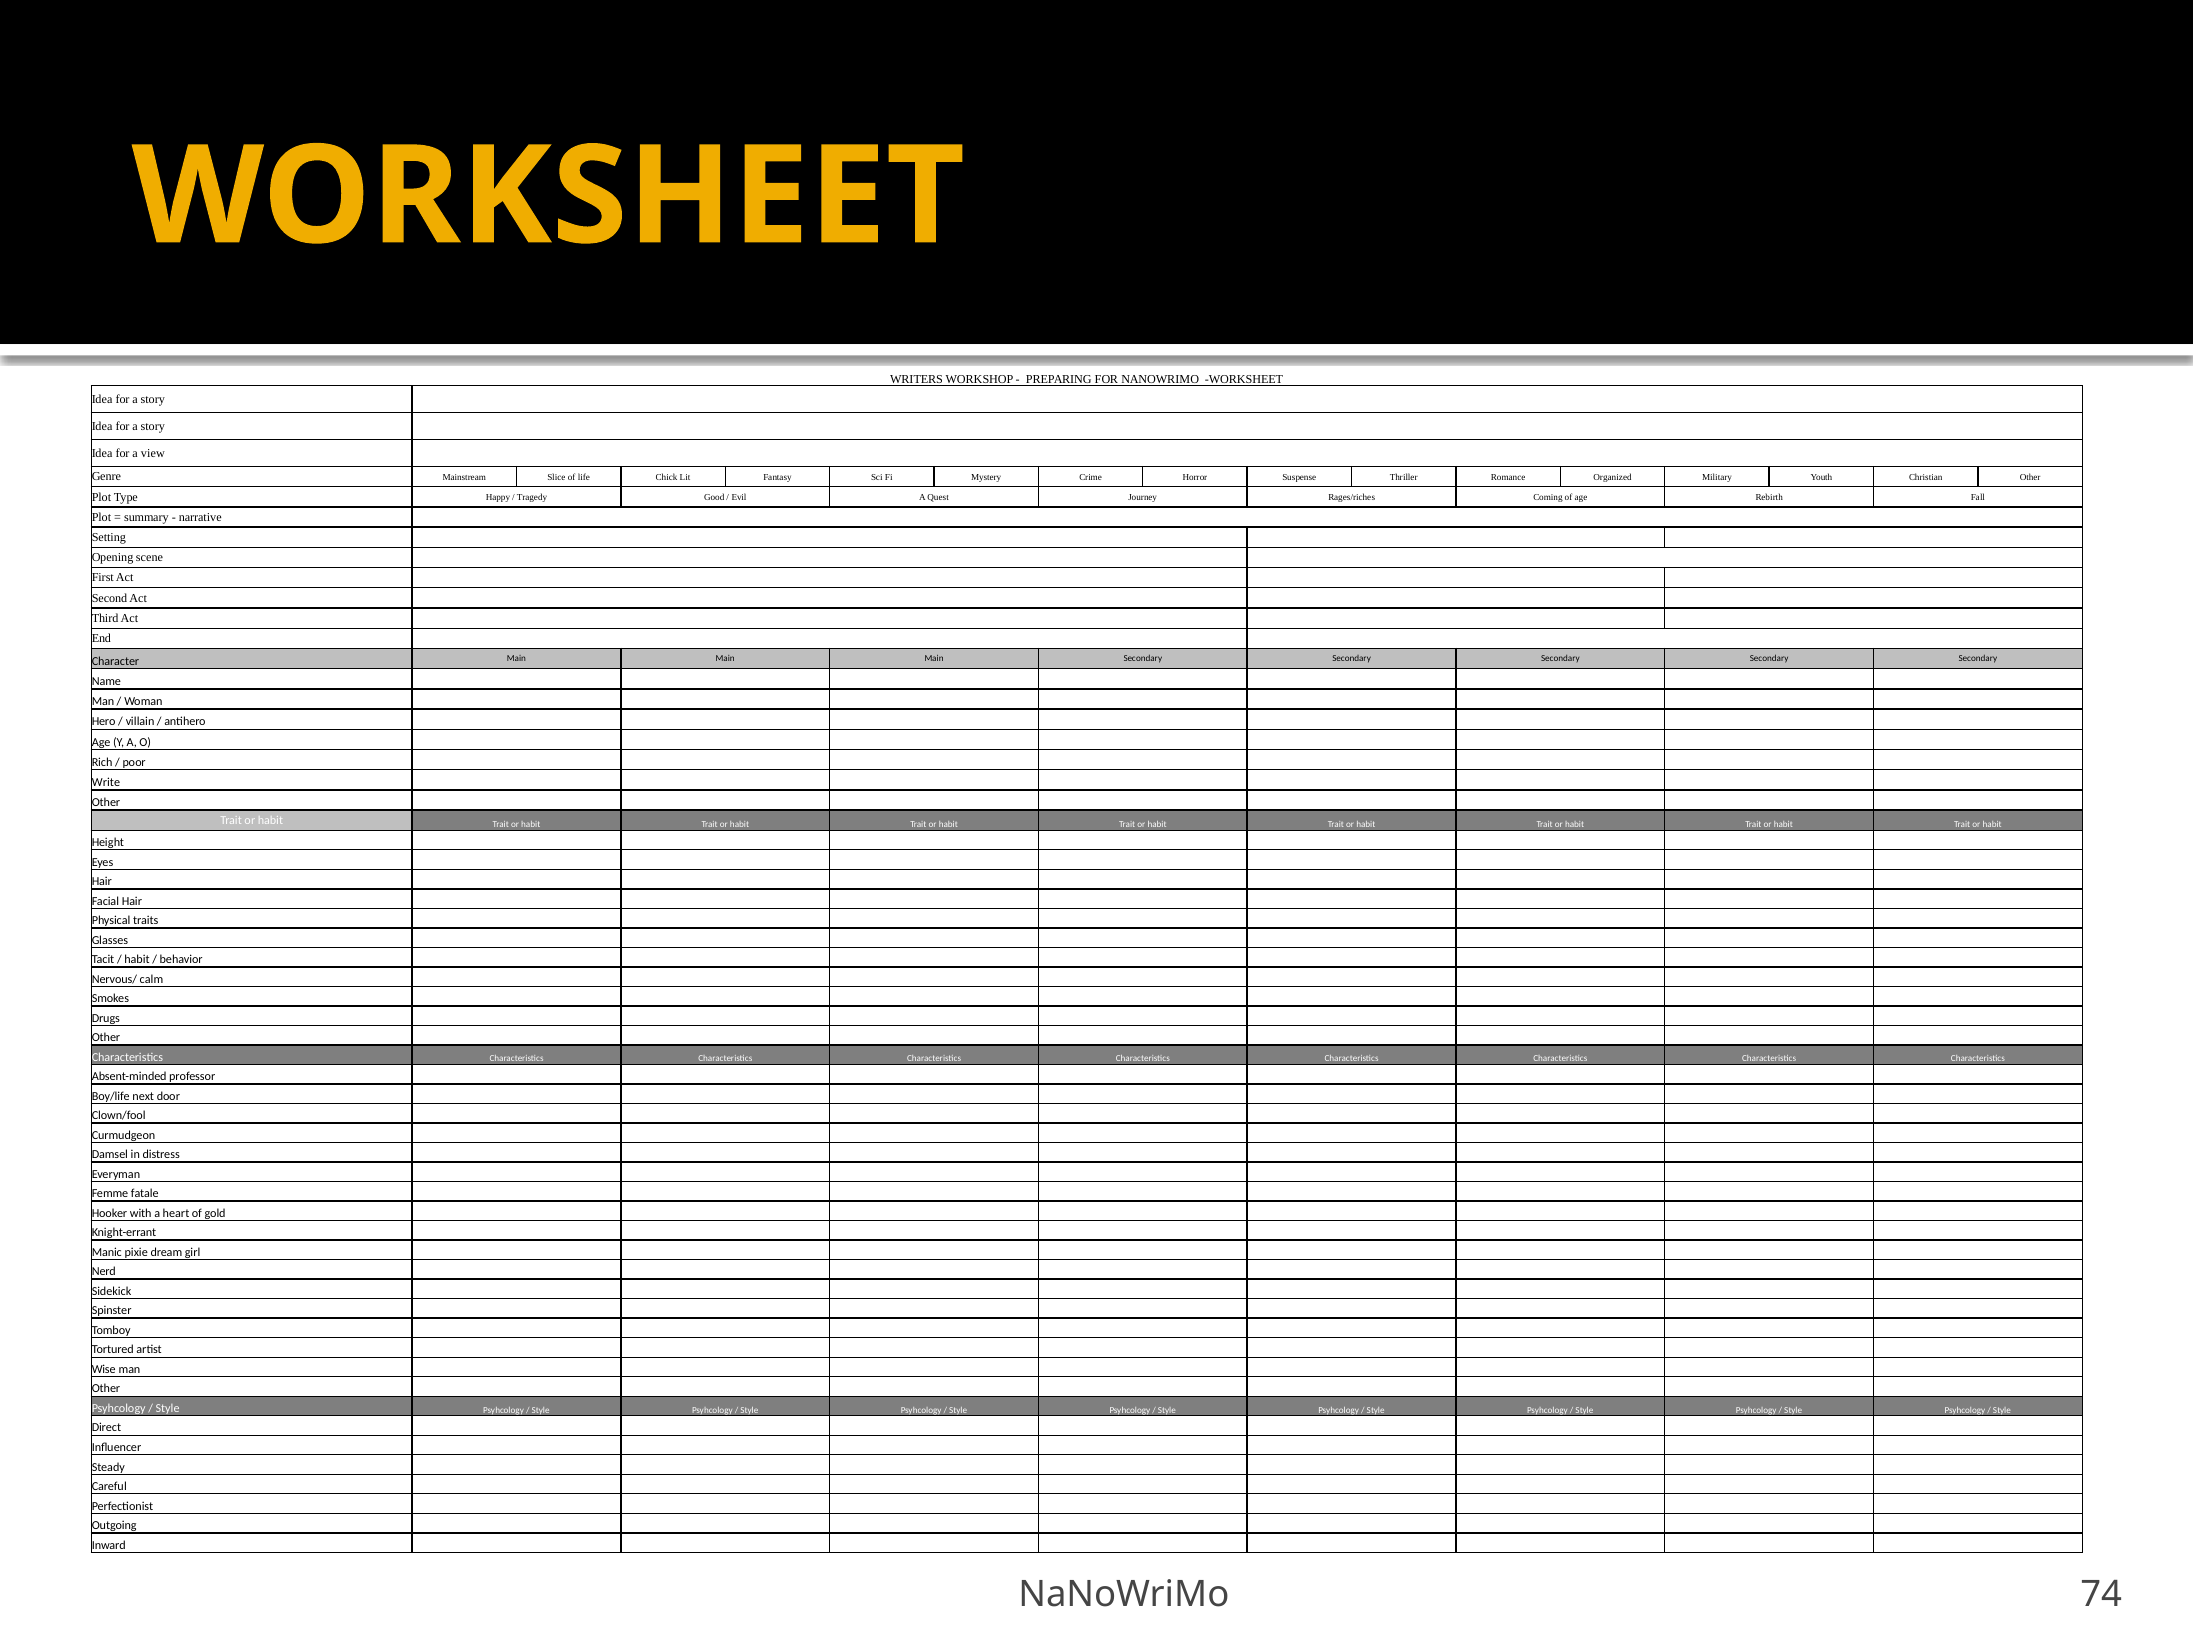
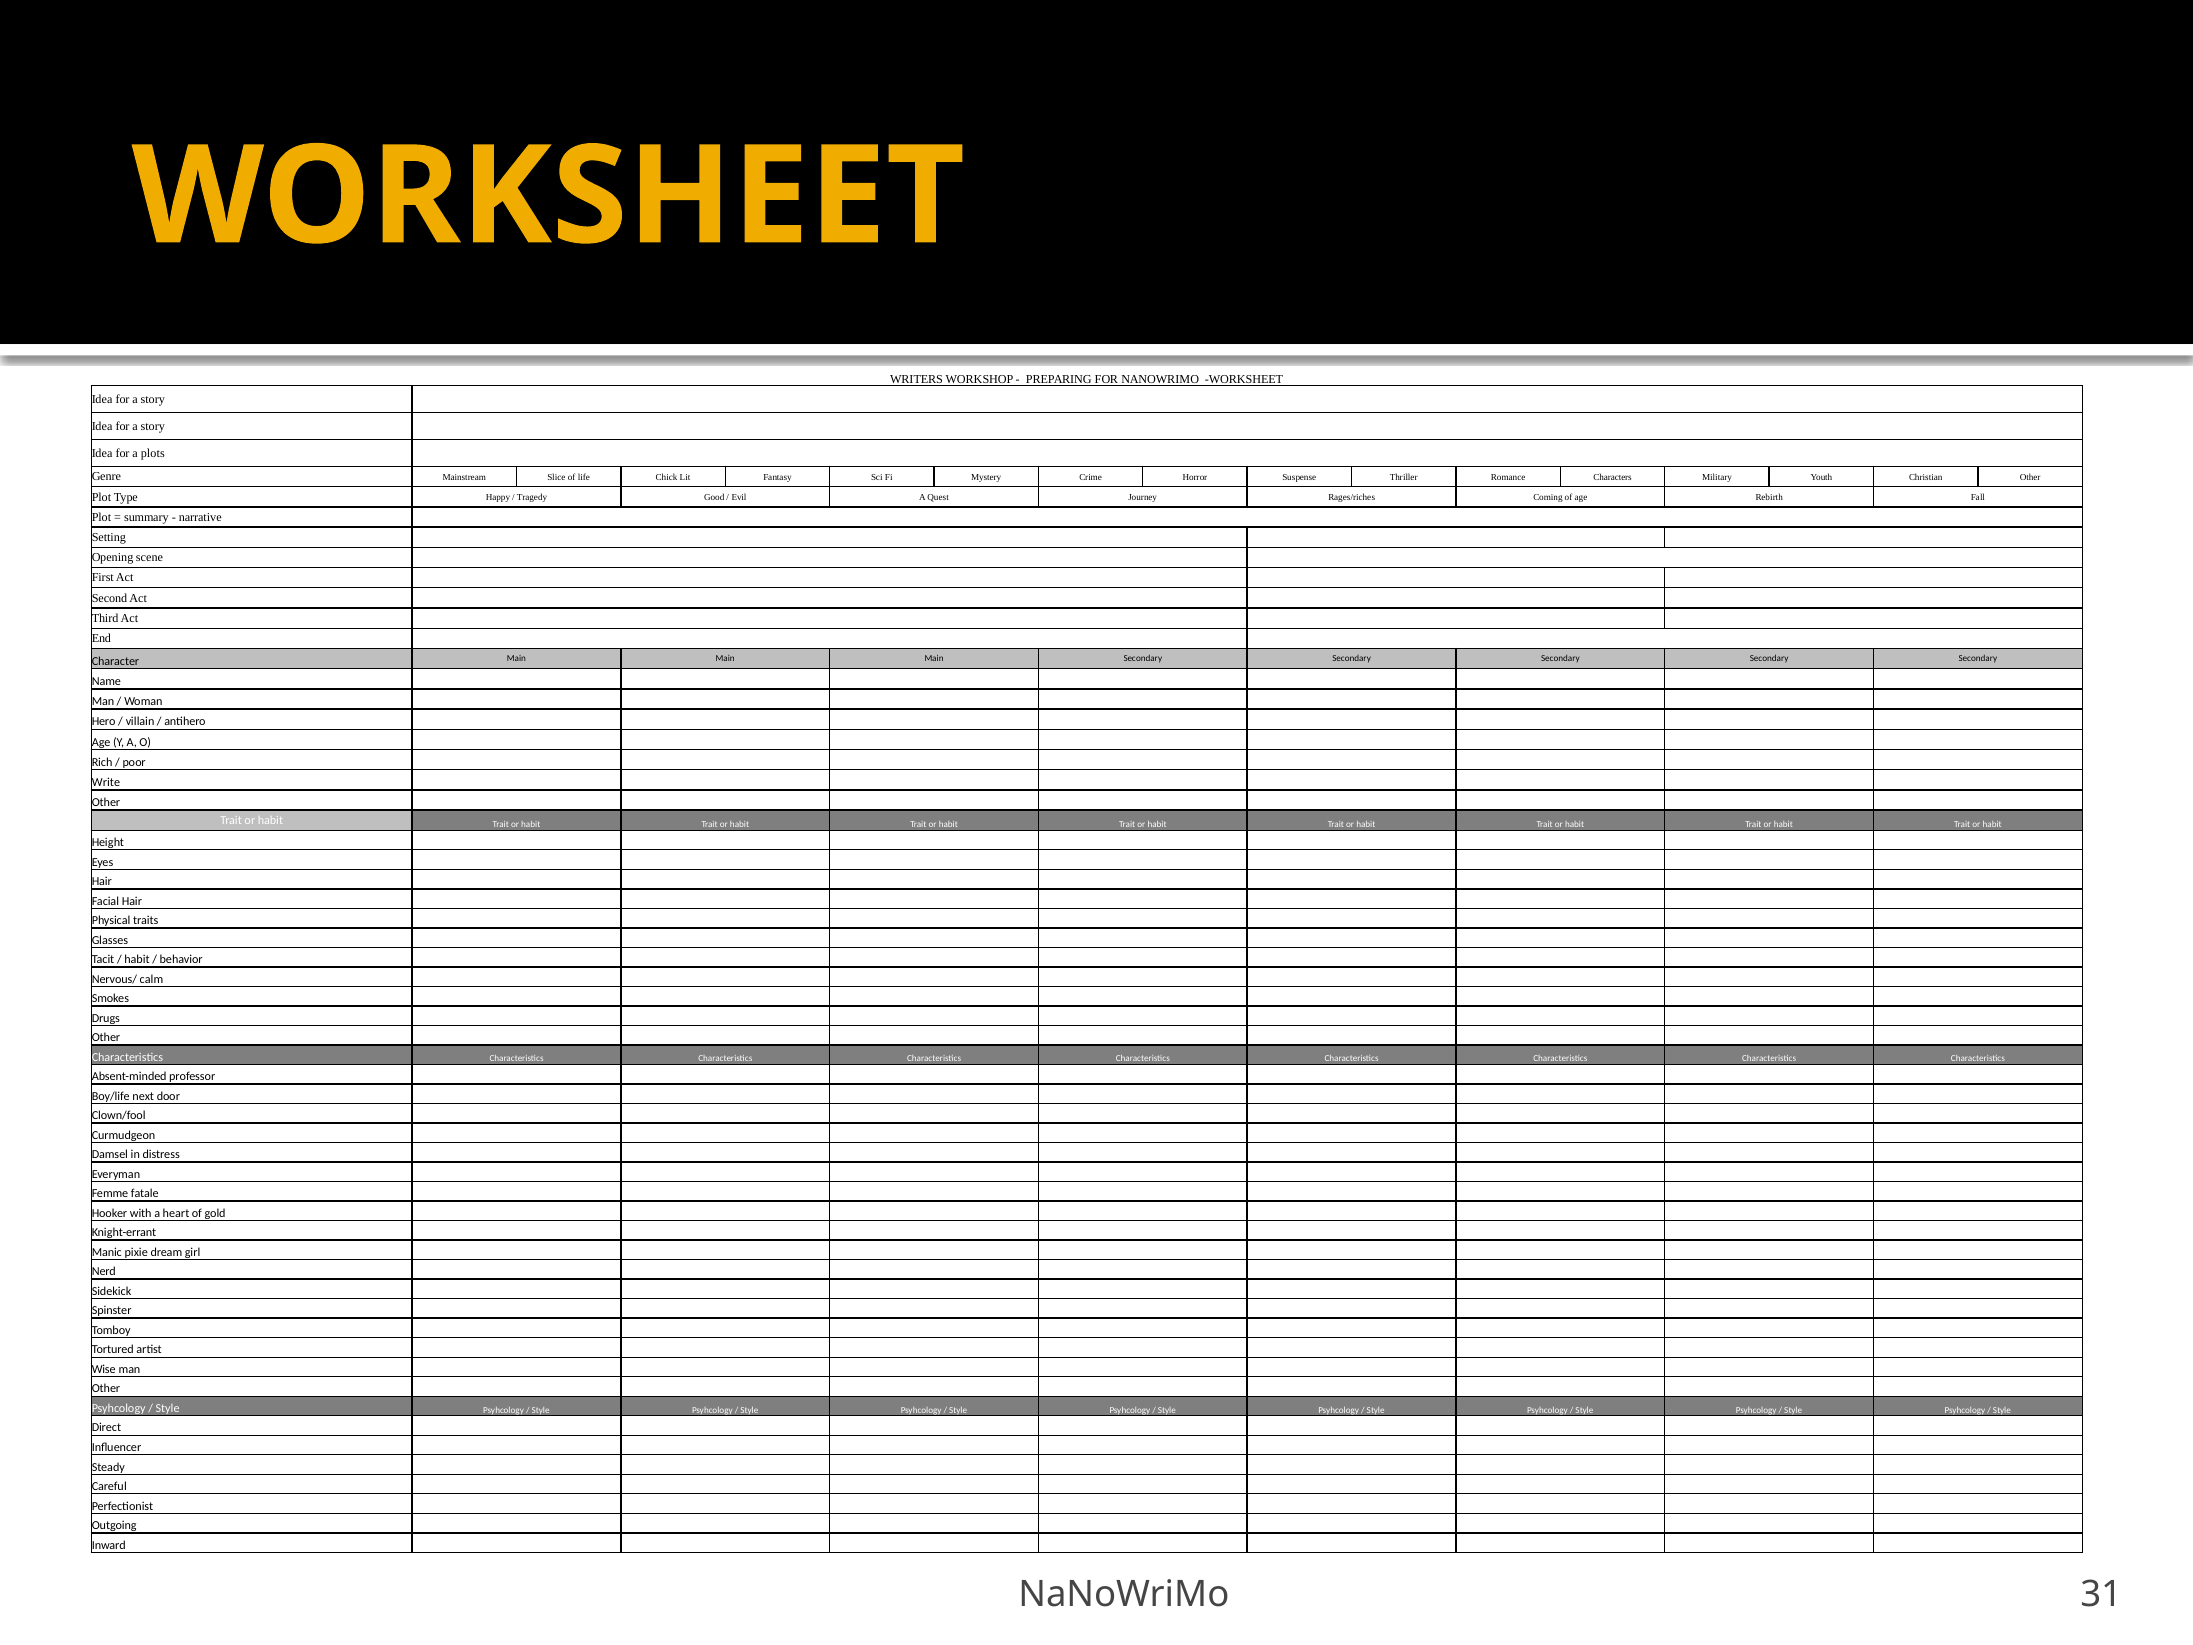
view: view -> plots (153, 453)
Organized: Organized -> Characters (1613, 477)
74: 74 -> 31 (2101, 1594)
